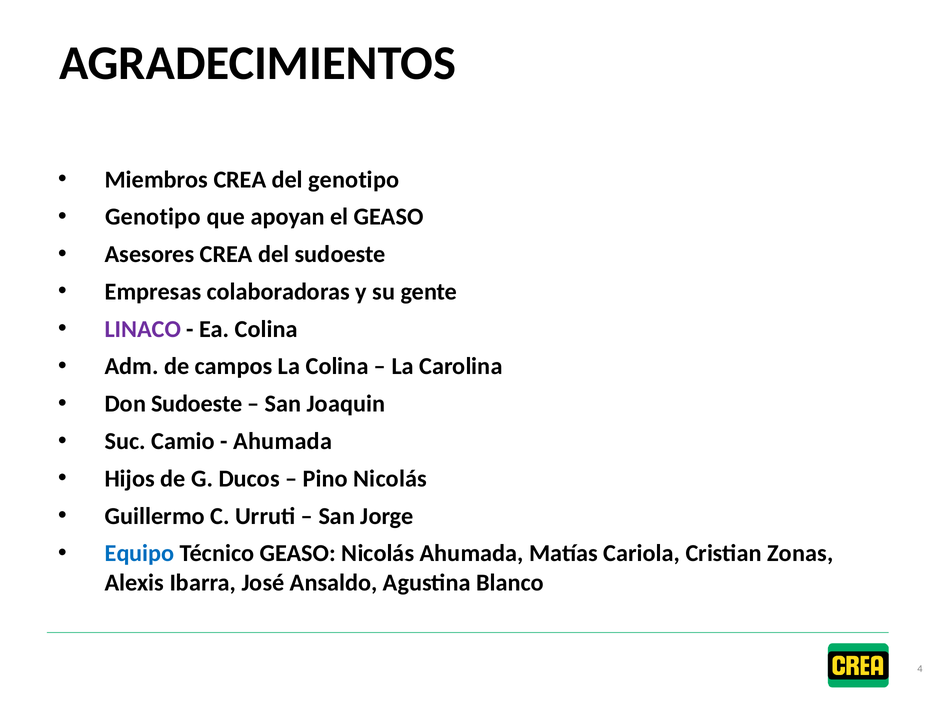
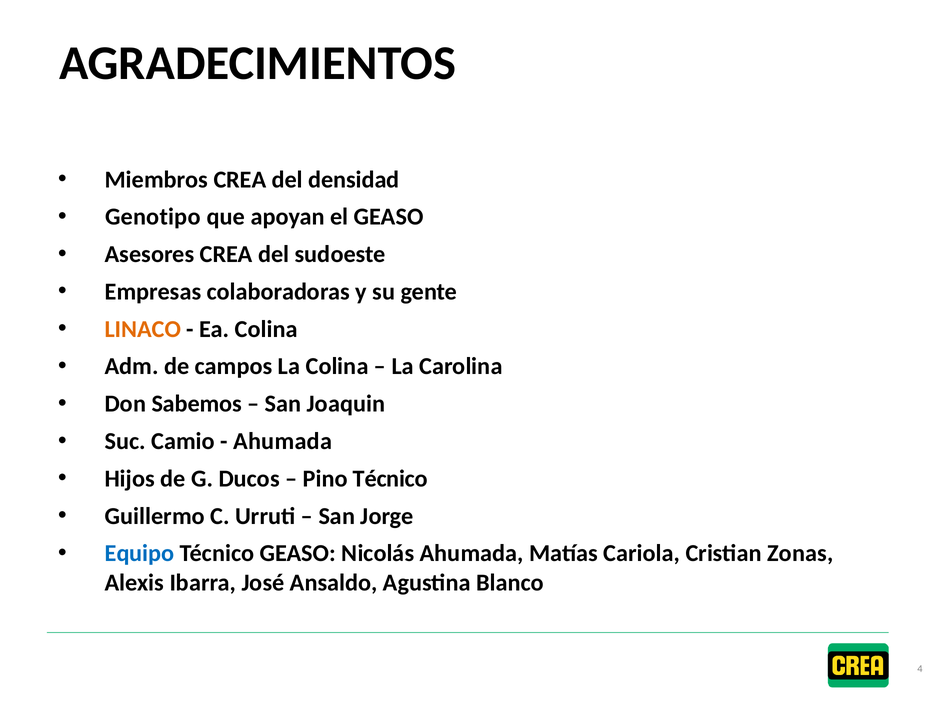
del genotipo: genotipo -> densidad (354, 180)
LINACO colour: purple -> orange (143, 329)
Don Sudoeste: Sudoeste -> Sabemos (197, 404)
Pino Nicolás: Nicolás -> Técnico (390, 479)
